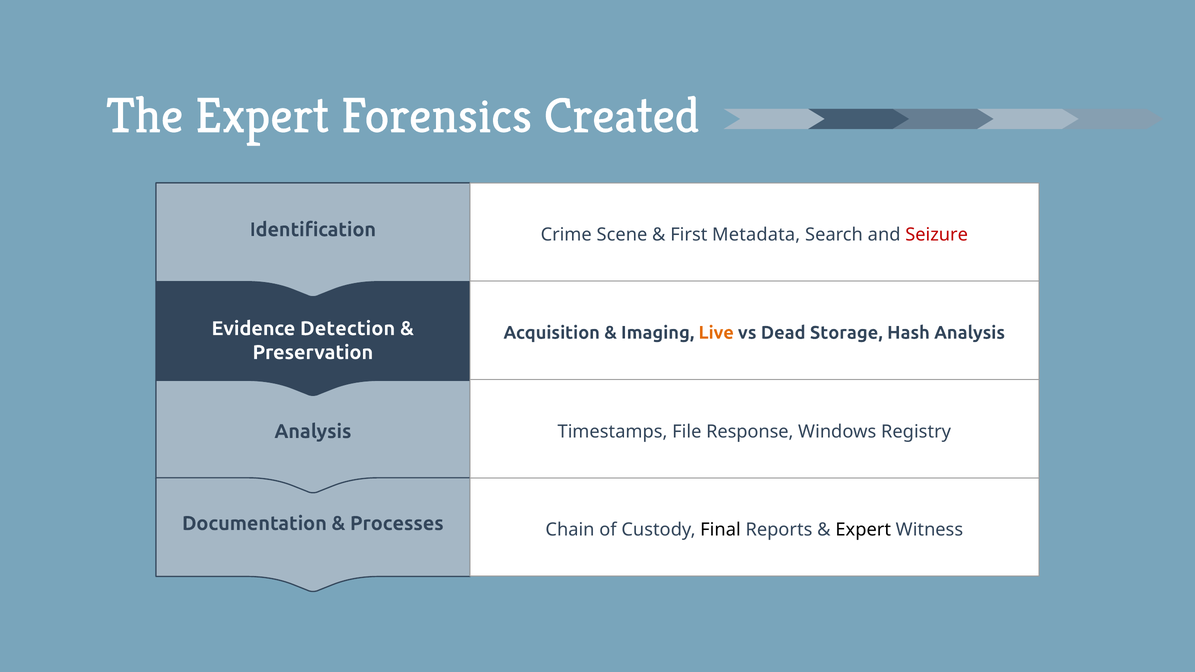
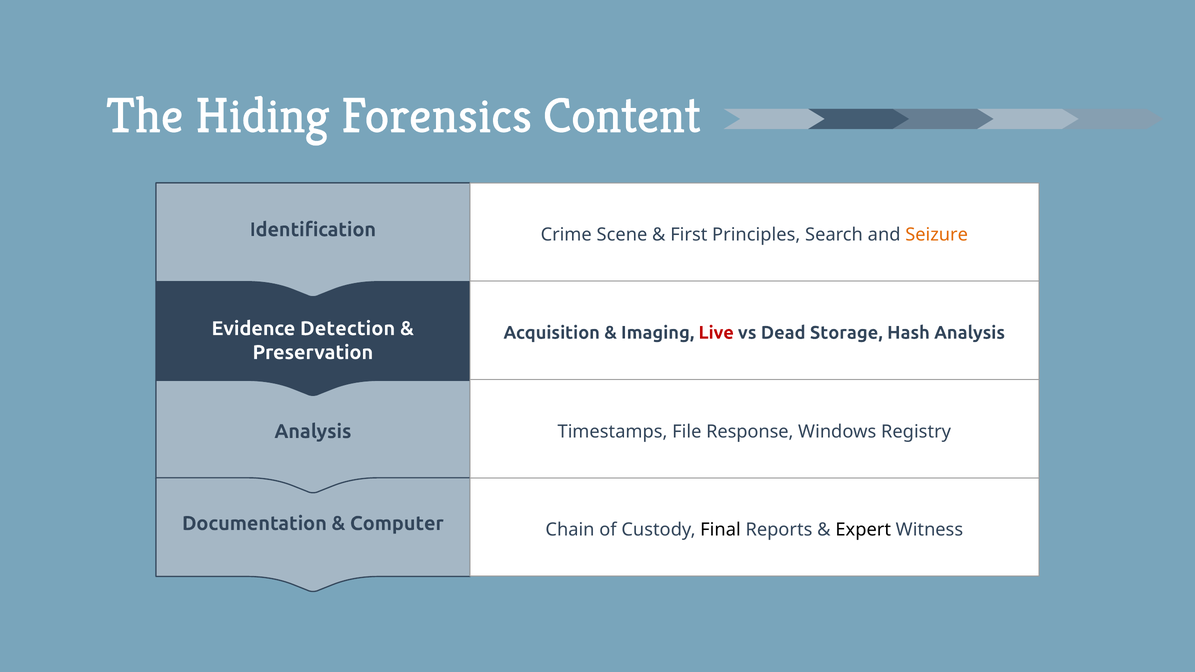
The Expert: Expert -> Hiding (262, 116)
Created: Created -> Content (622, 116)
Metadata: Metadata -> Principles (756, 235)
Seizure colour: red -> orange (937, 235)
Live colour: orange -> red (716, 333)
Processes: Processes -> Computer (397, 524)
